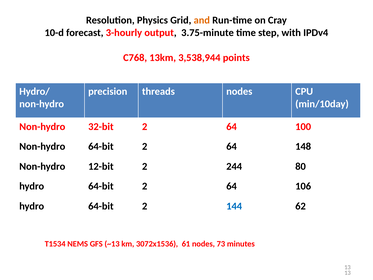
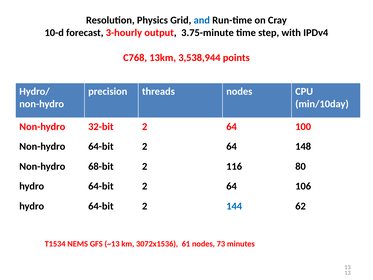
and colour: orange -> blue (202, 20)
12-bit: 12-bit -> 68-bit (101, 166)
244: 244 -> 116 (234, 166)
